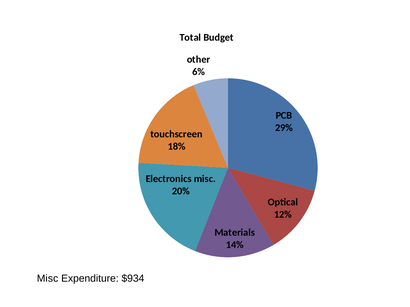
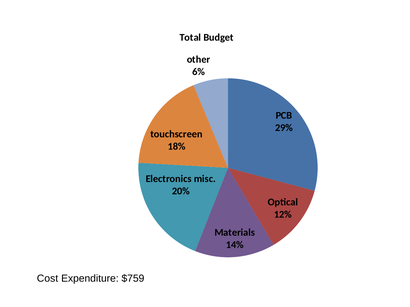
Misc: Misc -> Cost (48, 279)
$934: $934 -> $759 (133, 279)
